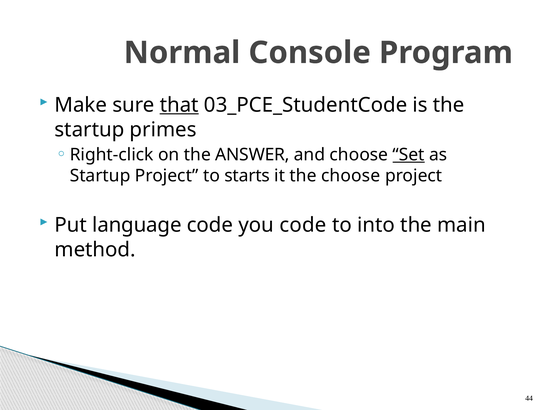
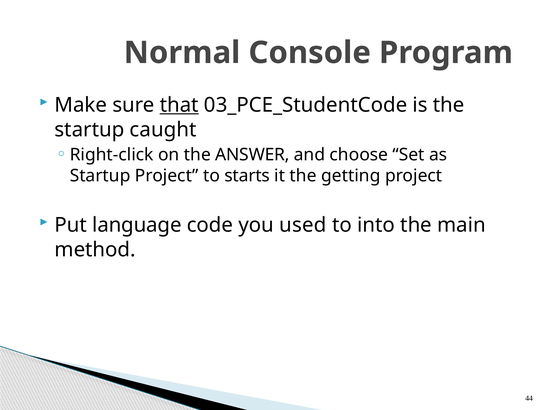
primes: primes -> caught (163, 129)
Set underline: present -> none (409, 155)
the choose: choose -> getting (351, 175)
you code: code -> used (303, 225)
